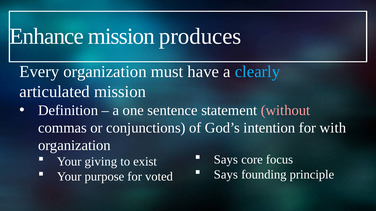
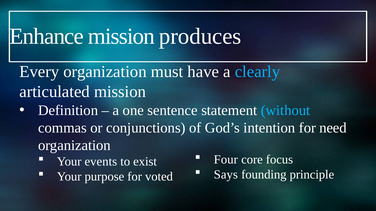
without colour: pink -> light blue (285, 111)
with: with -> need (333, 128)
Says: Says -> Four (226, 160)
giving: giving -> events (101, 162)
